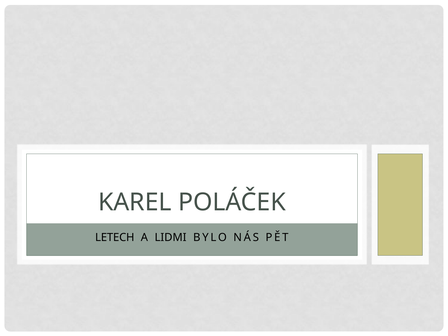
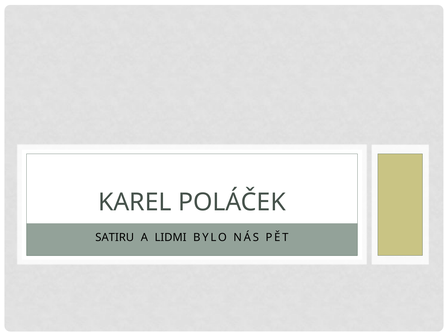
LETECH: LETECH -> SATIRU (115, 237)
